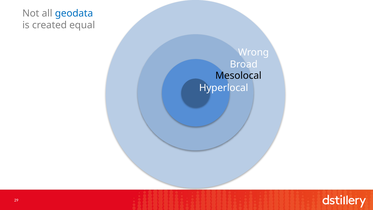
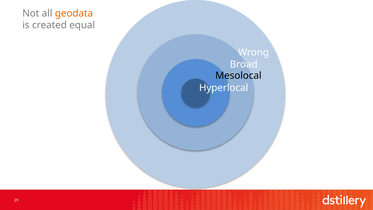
geodata colour: blue -> orange (74, 13)
